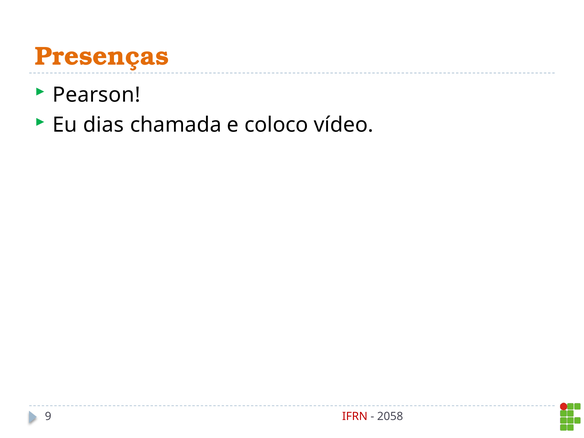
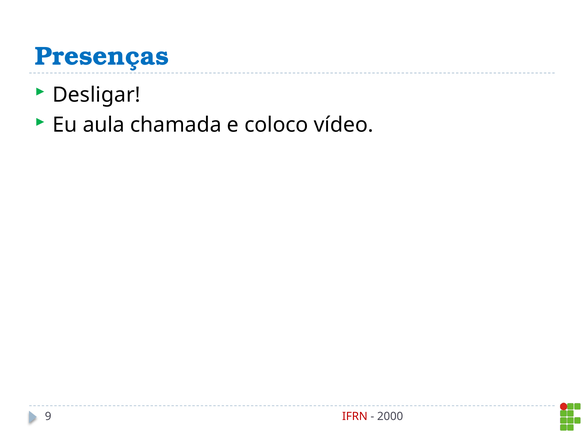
Presenças colour: orange -> blue (102, 56)
Pearson: Pearson -> Desligar (96, 95)
dias: dias -> aula (104, 125)
2058: 2058 -> 2000 (390, 416)
